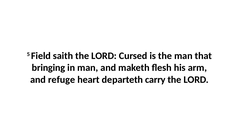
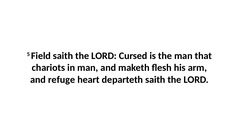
bringing: bringing -> chariots (48, 68)
departeth carry: carry -> saith (155, 80)
